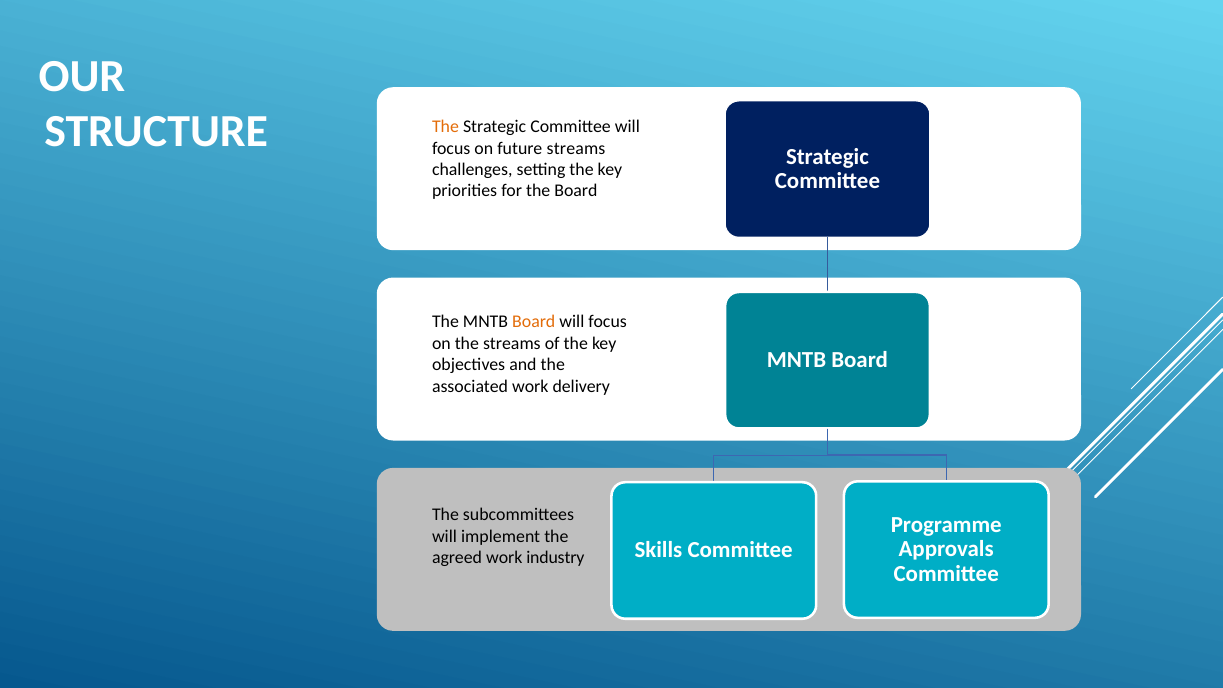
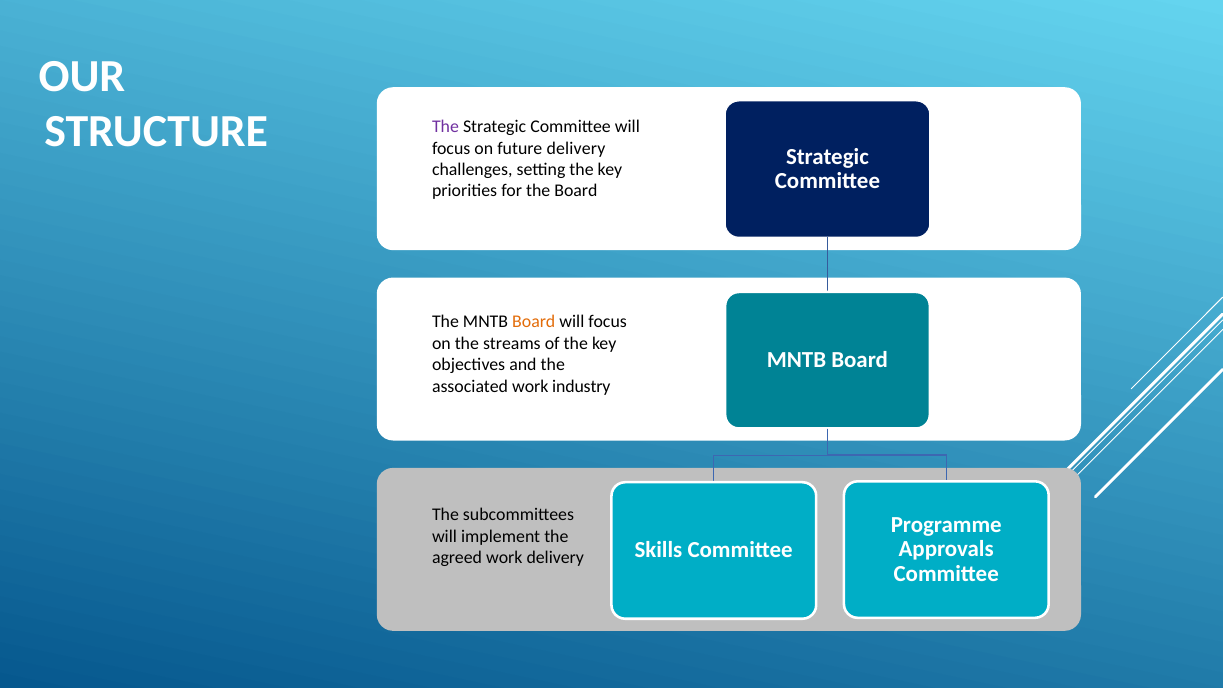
The colour: orange -> purple (445, 127)
future streams: streams -> delivery (576, 148)
delivery: delivery -> industry (581, 386)
work industry: industry -> delivery (555, 558)
